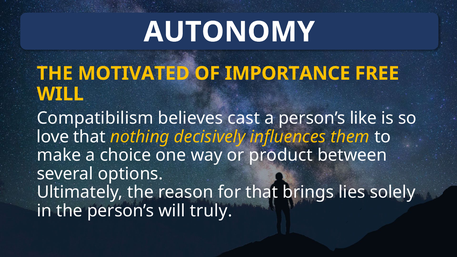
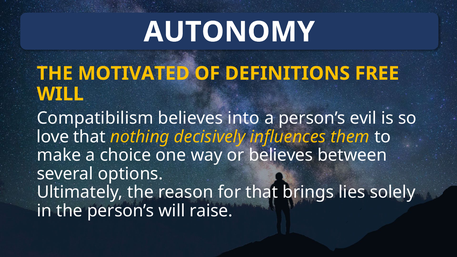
IMPORTANCE: IMPORTANCE -> DEFINITIONS (287, 73)
cast: cast -> into (244, 118)
like: like -> evil (363, 118)
or product: product -> believes (281, 155)
truly: truly -> raise (211, 211)
